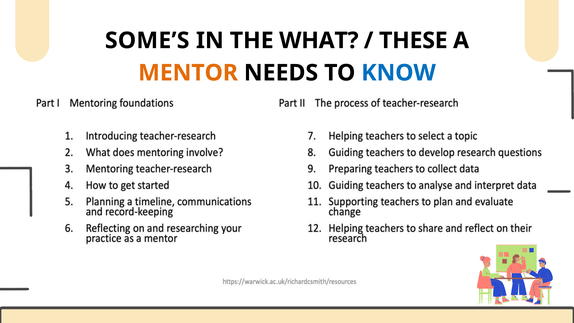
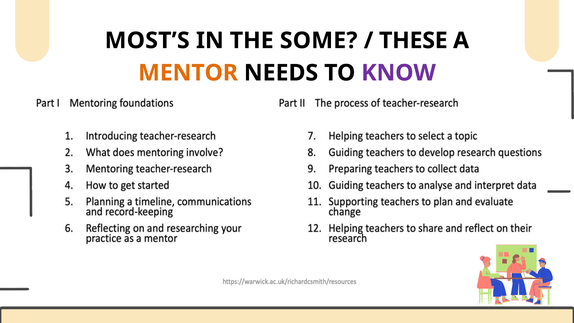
SOME’S: SOME’S -> MOST’S (147, 41)
WHAT: WHAT -> SOME (319, 41)
KNOW colour: blue -> purple (399, 73)
